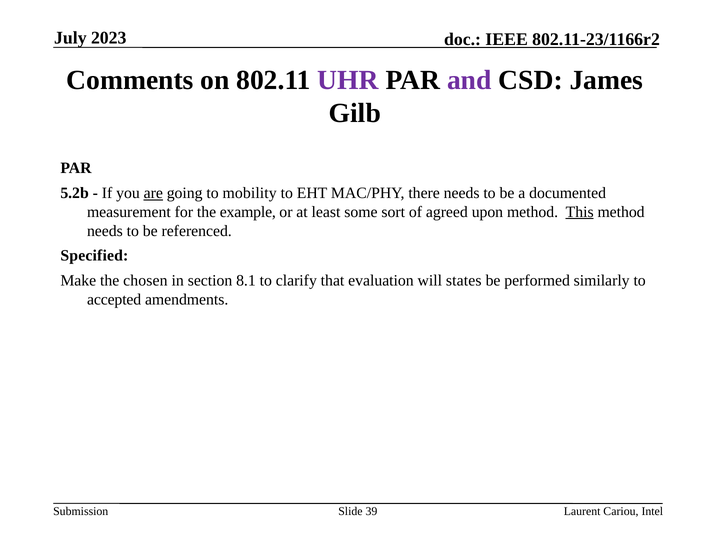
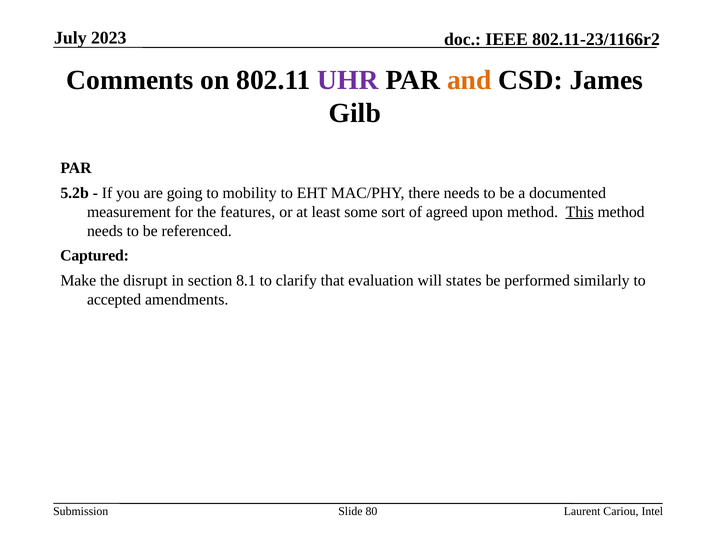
and colour: purple -> orange (469, 80)
are underline: present -> none (153, 193)
example: example -> features (248, 212)
Specified: Specified -> Captured (95, 256)
chosen: chosen -> disrupt (145, 280)
39: 39 -> 80 (371, 511)
